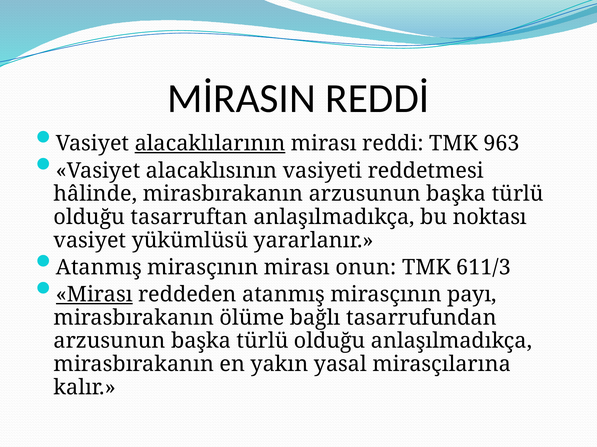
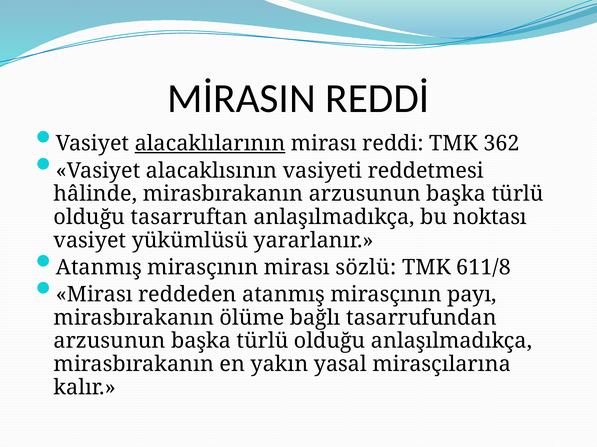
963: 963 -> 362 (501, 144)
onun: onun -> sözlü (366, 268)
611/3: 611/3 -> 611/8 (484, 268)
Mirası underline: present -> none (94, 295)
